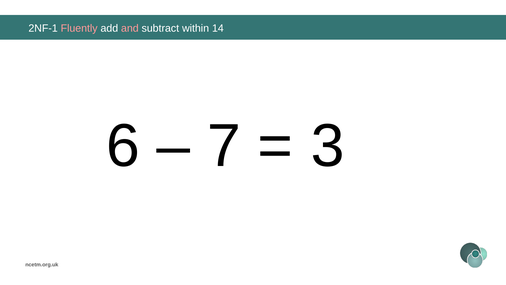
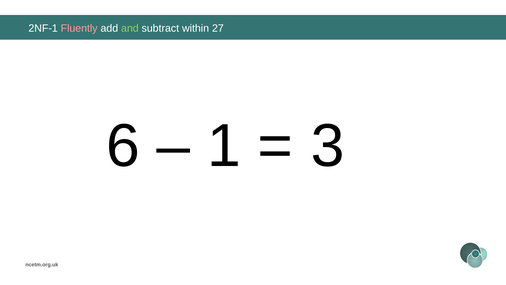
and colour: pink -> light green (130, 28)
14: 14 -> 27 (218, 28)
7: 7 -> 1 (224, 146)
